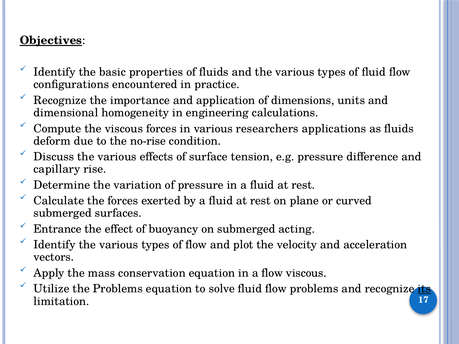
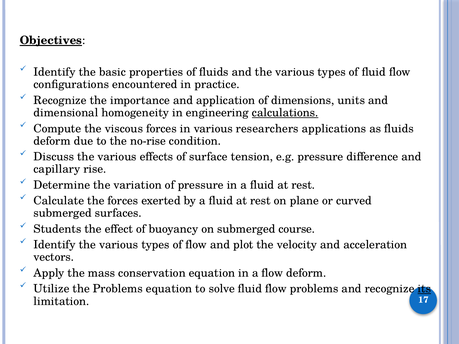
calculations underline: none -> present (285, 113)
Entrance: Entrance -> Students (57, 229)
acting: acting -> course (297, 229)
flow viscous: viscous -> deform (306, 273)
